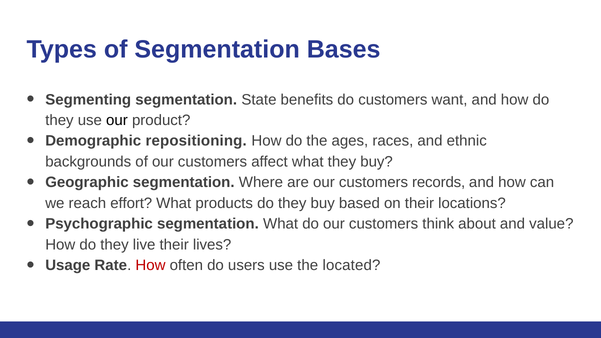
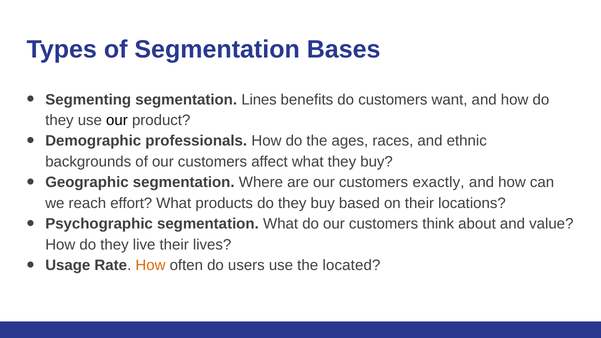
State: State -> Lines (259, 100)
repositioning: repositioning -> professionals (196, 141)
records: records -> exactly (439, 183)
How colour: red -> orange (150, 265)
